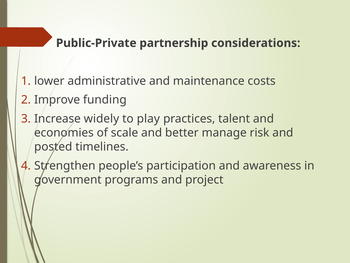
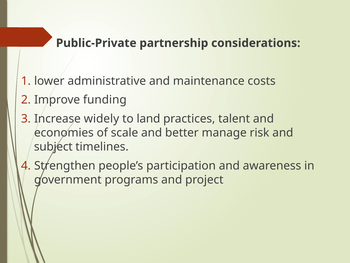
play: play -> land (148, 118)
posted: posted -> subject (53, 146)
